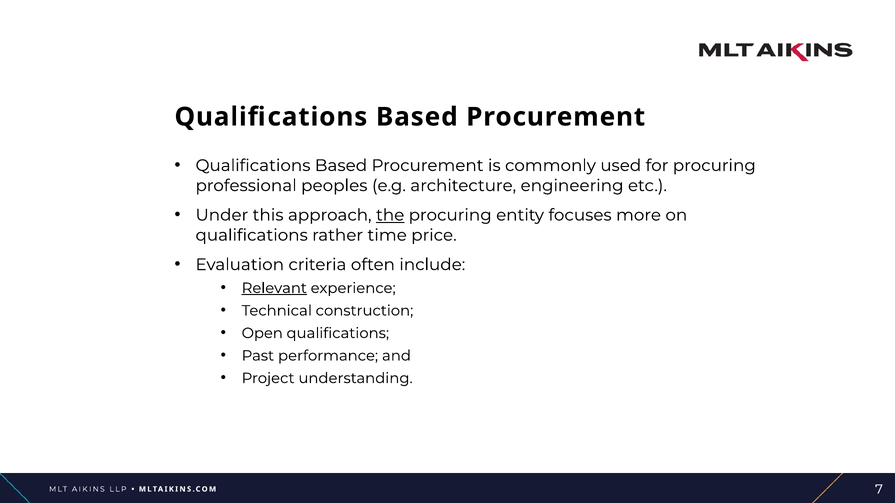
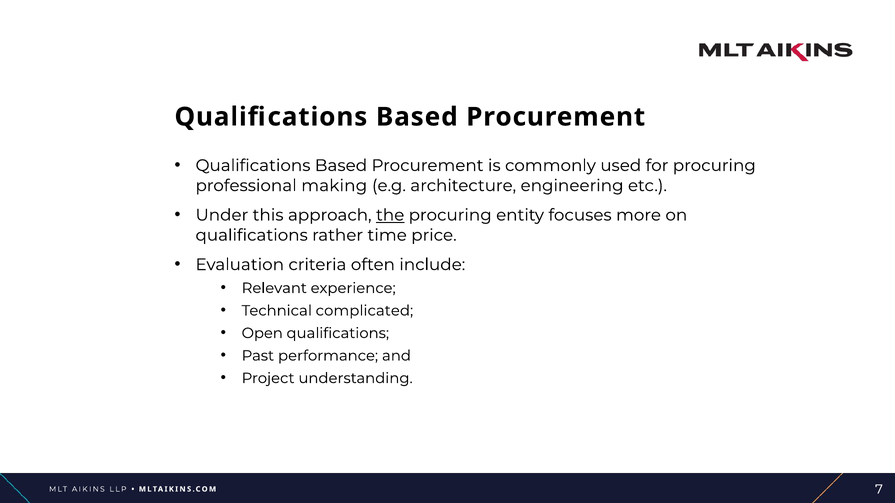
peoples: peoples -> making (334, 186)
Relevant underline: present -> none (274, 288)
construction: construction -> complicated (364, 311)
